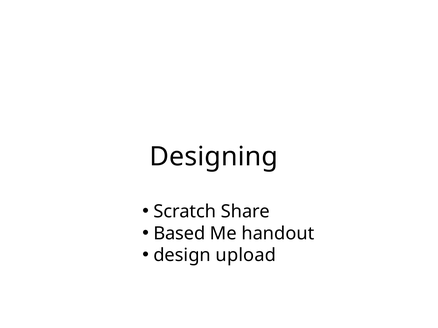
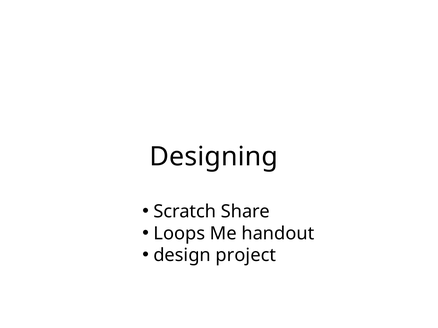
Based: Based -> Loops (179, 234)
upload: upload -> project (246, 256)
